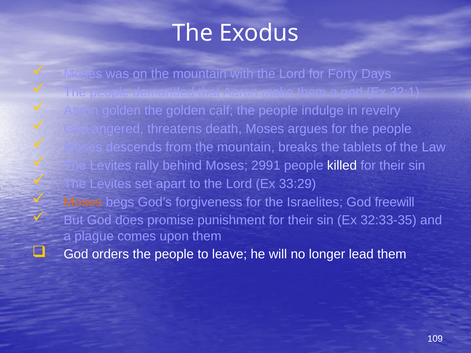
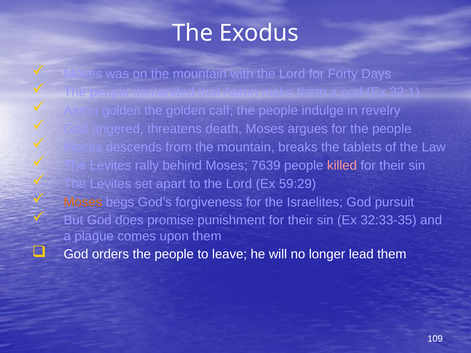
2991: 2991 -> 7639 (266, 166)
killed colour: white -> pink (342, 166)
33:29: 33:29 -> 59:29 (298, 184)
freewill: freewill -> pursuit (394, 202)
